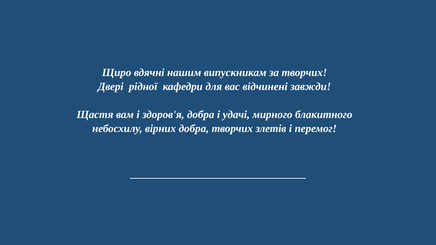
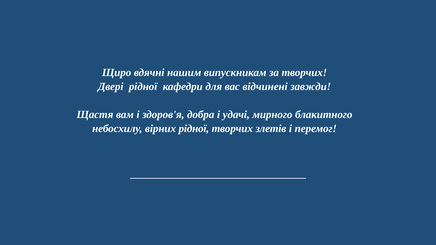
вірних добра: добра -> рідної (194, 129)
